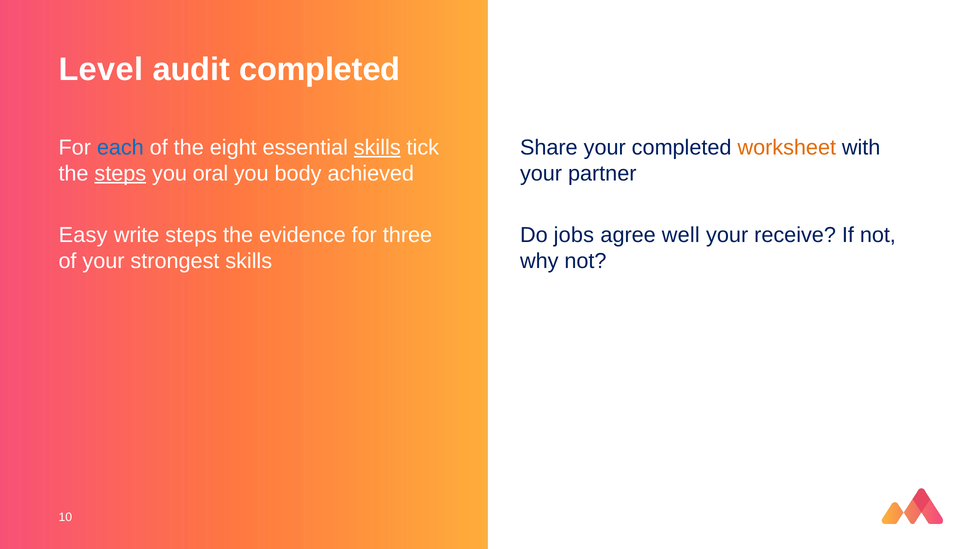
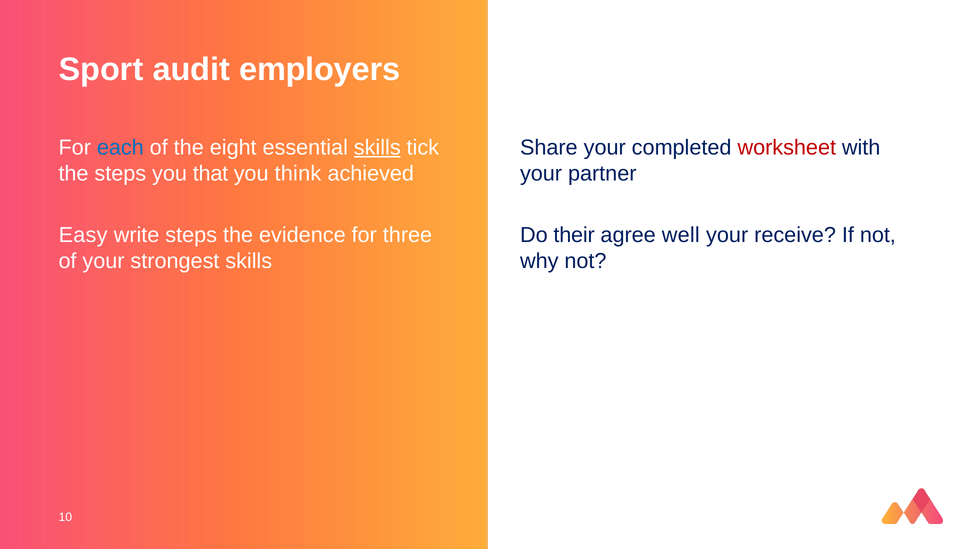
Level: Level -> Sport (101, 69)
audit completed: completed -> employers (320, 69)
worksheet colour: orange -> red (787, 148)
steps underline: present -> none (120, 174)
oral: oral -> that (210, 174)
body: body -> think (298, 174)
jobs: jobs -> their (574, 235)
